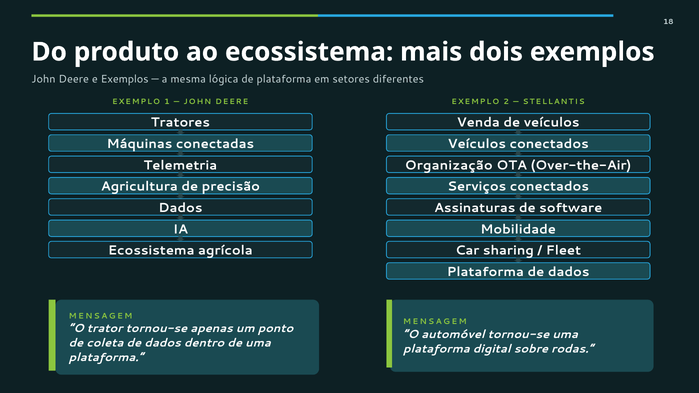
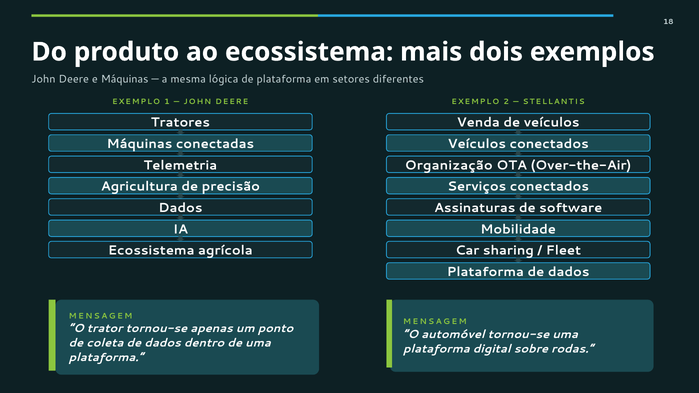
e Exemplos: Exemplos -> Máquinas (125, 79)
